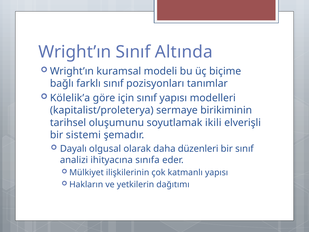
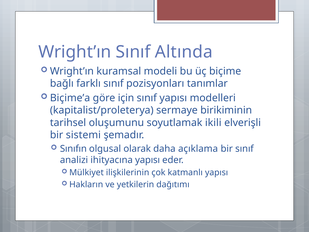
Kölelik’a: Kölelik’a -> Biçime’a (70, 98)
Dayalı: Dayalı -> Sınıfın (73, 149)
düzenleri: düzenleri -> açıklama (198, 149)
ihityacına sınıfa: sınıfa -> yapısı (148, 160)
